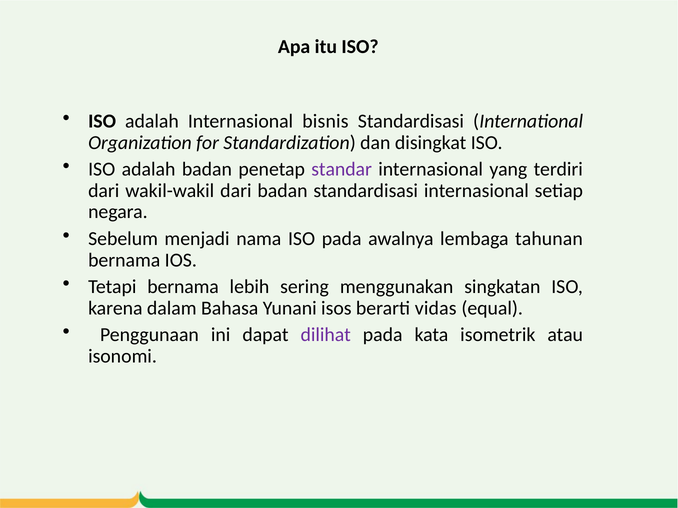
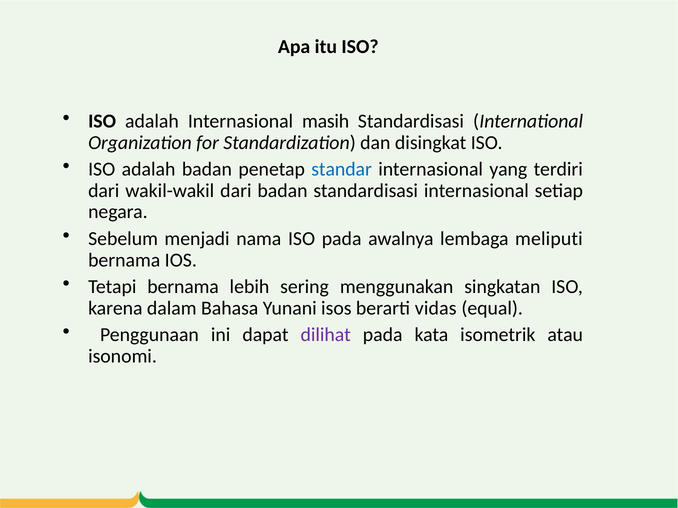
bisnis: bisnis -> masih (326, 121)
standar colour: purple -> blue (342, 169)
tahunan: tahunan -> meliputi (549, 239)
